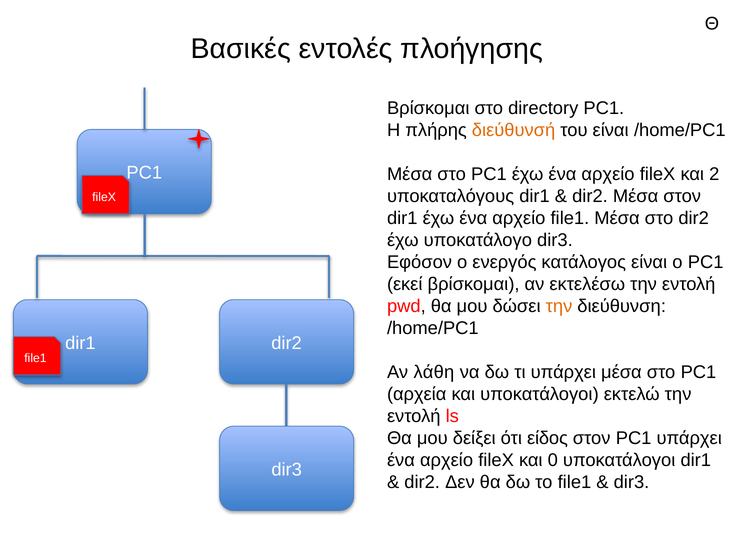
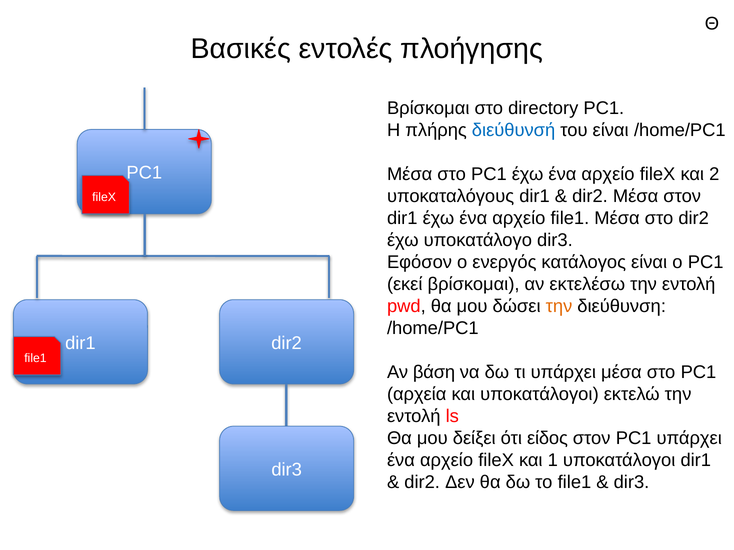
διεύθυνσή colour: orange -> blue (514, 130)
λάθη: λάθη -> βάση (434, 373)
0: 0 -> 1 (553, 461)
